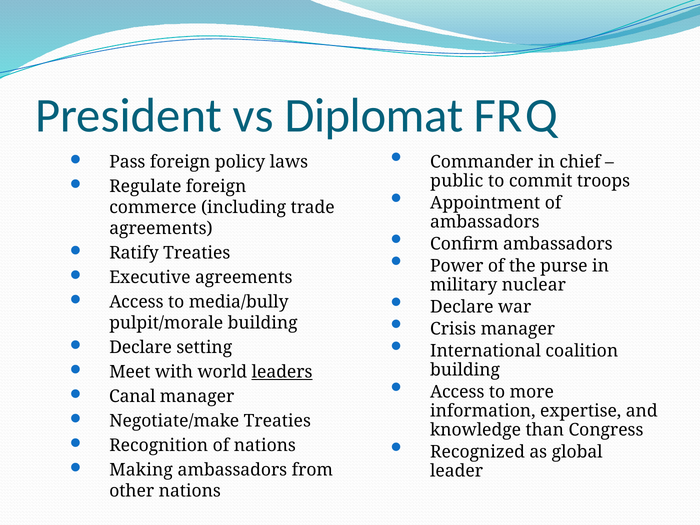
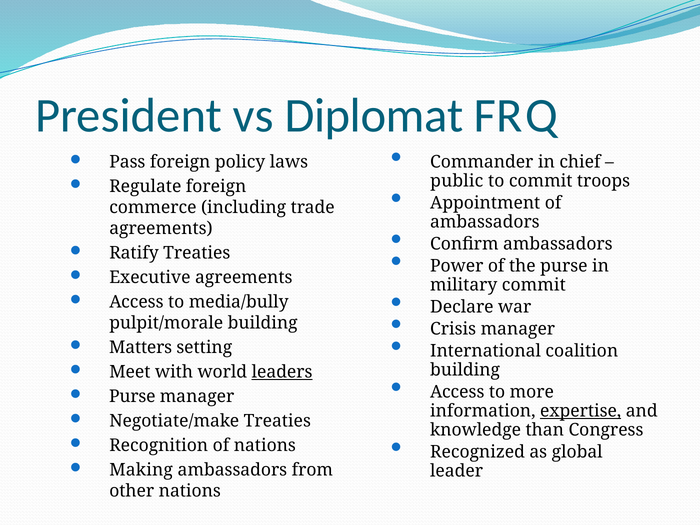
military nuclear: nuclear -> commit (534, 285)
Declare: Declare -> Matters (141, 348)
Canal: Canal -> Purse (132, 397)
expertise underline: none -> present (581, 411)
